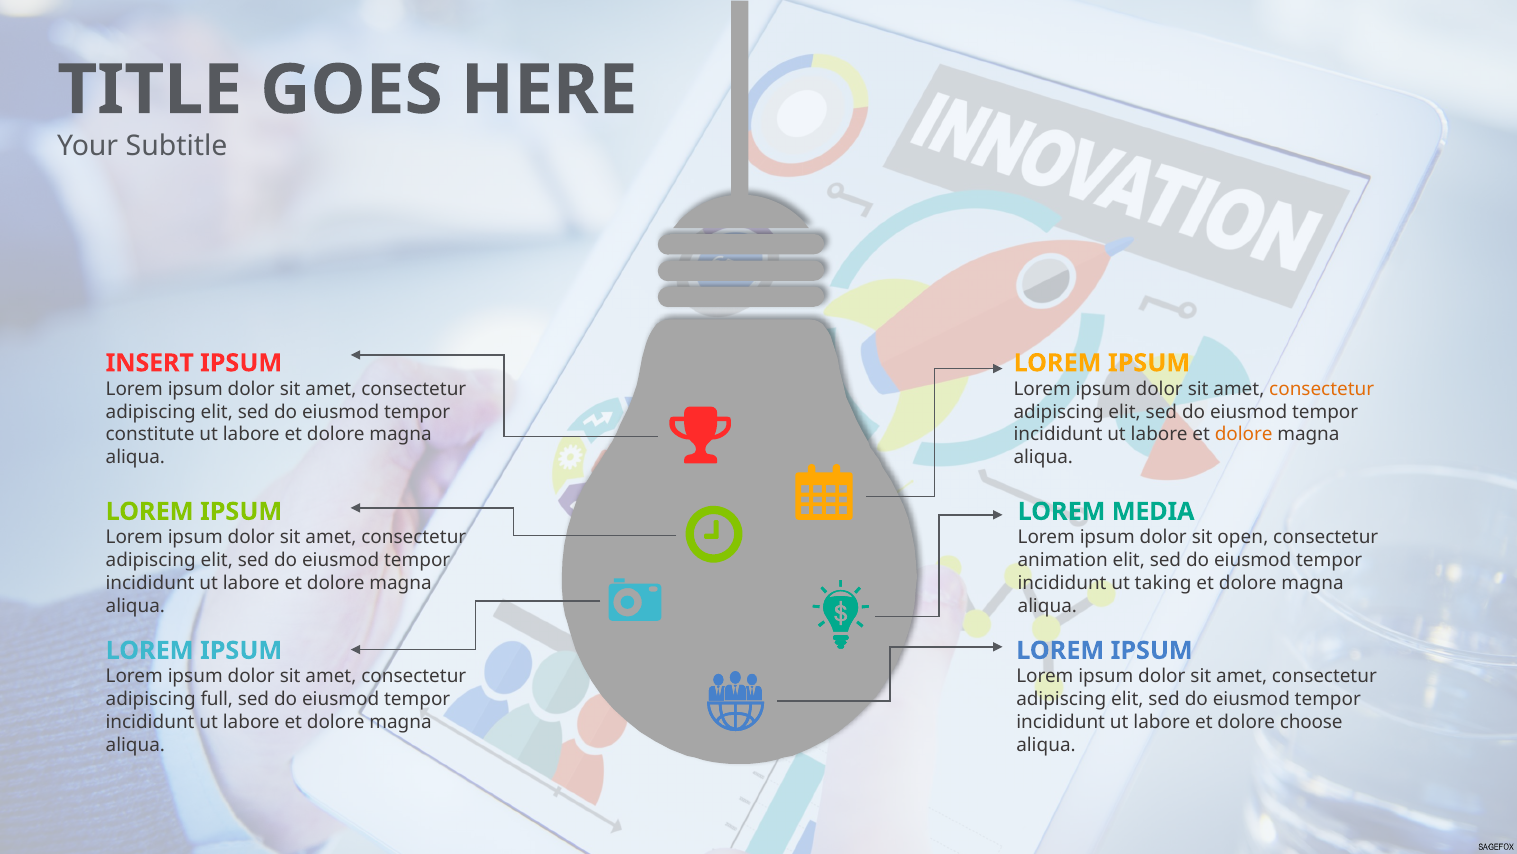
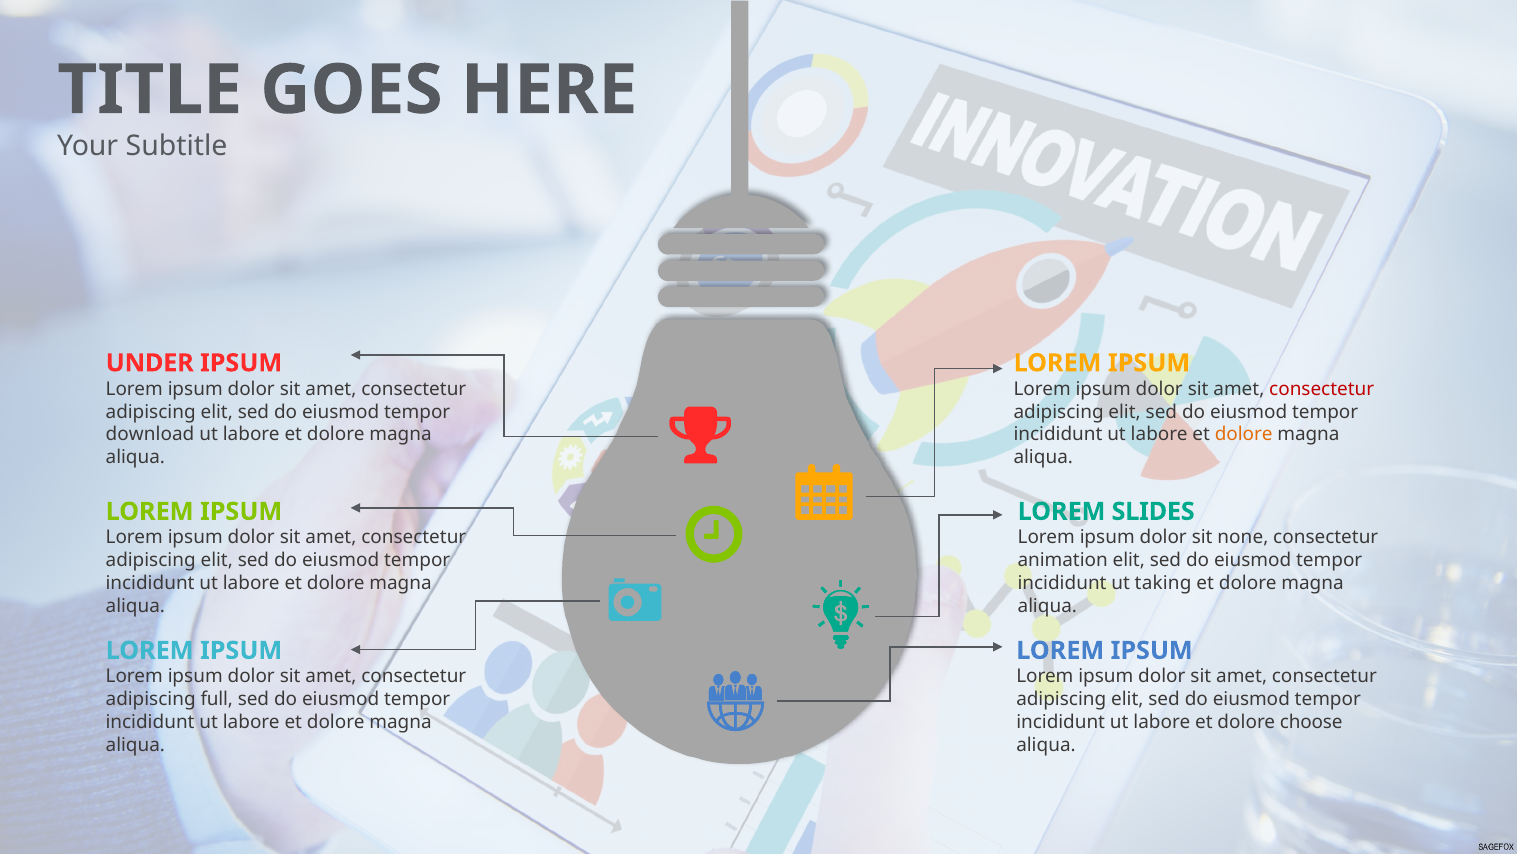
INSERT: INSERT -> UNDER (150, 363)
consectetur colour: orange -> red (1322, 389)
constitute: constitute -> download (150, 434)
MEDIA: MEDIA -> SLIDES (1153, 511)
open: open -> none (1243, 537)
